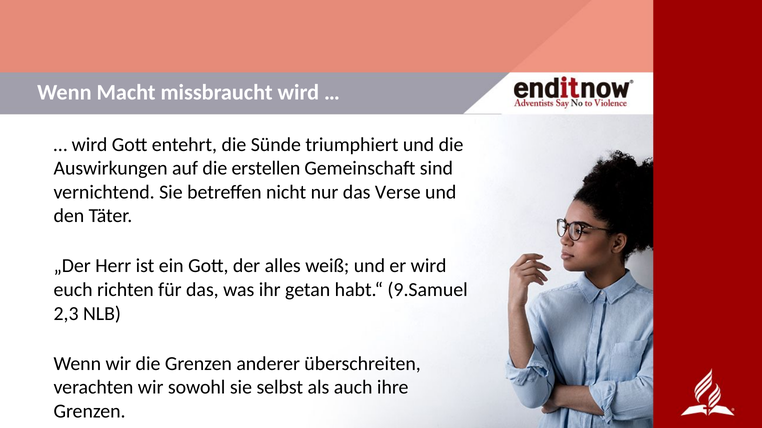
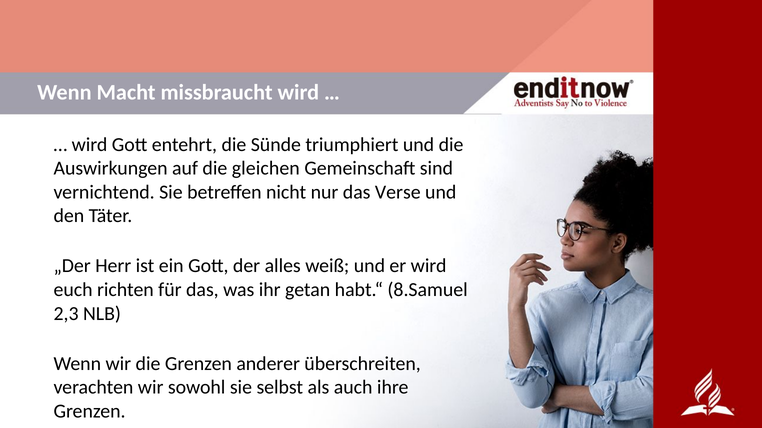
erstellen: erstellen -> gleichen (266, 169)
9.Samuel: 9.Samuel -> 8.Samuel (428, 290)
